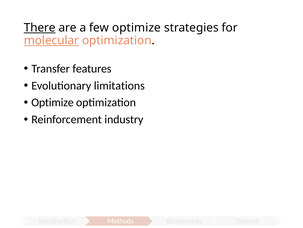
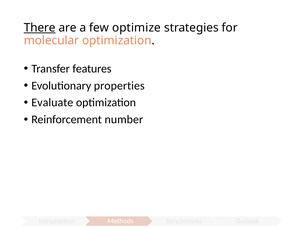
molecular underline: present -> none (51, 40)
limitations: limitations -> properties (119, 85)
Optimize: Optimize -> Evaluate (52, 102)
industry: industry -> number (124, 119)
